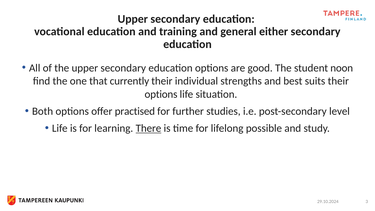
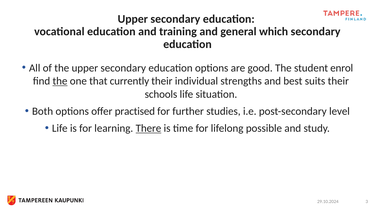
either: either -> which (274, 32)
noon: noon -> enrol (342, 68)
the underline: none -> present (60, 81)
options: options -> schools (161, 94)
